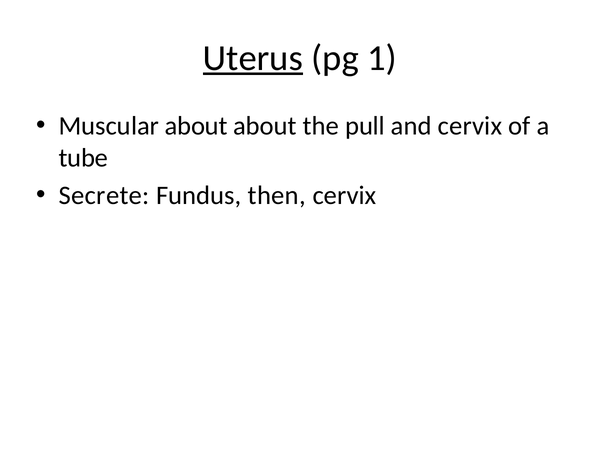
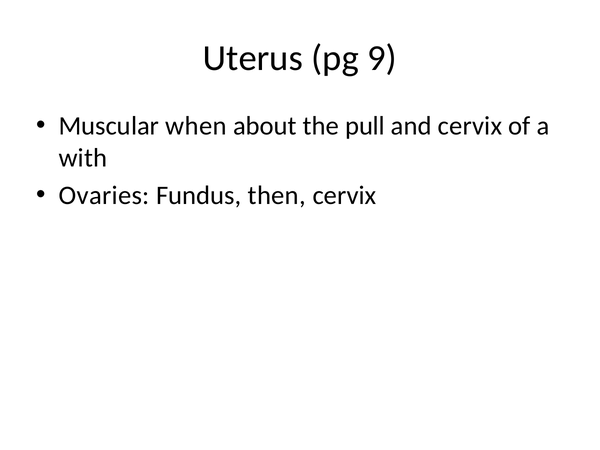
Uterus underline: present -> none (253, 58)
1: 1 -> 9 (382, 58)
Muscular about: about -> when (196, 126)
tube: tube -> with (83, 158)
Secrete: Secrete -> Ovaries (104, 195)
